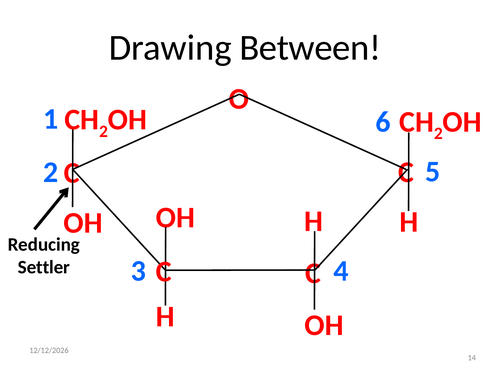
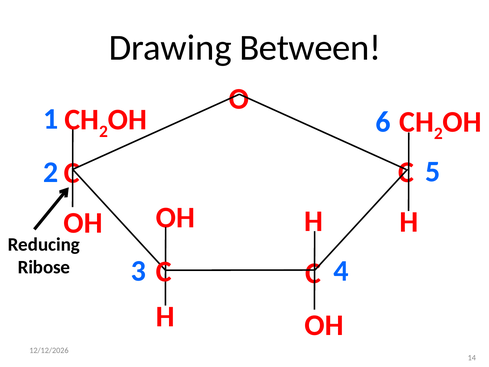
Settler: Settler -> Ribose (44, 267)
